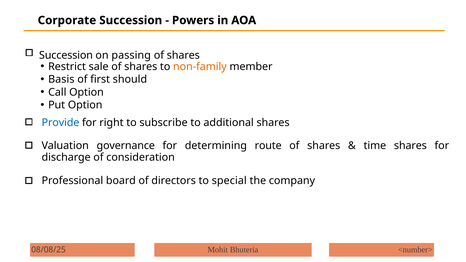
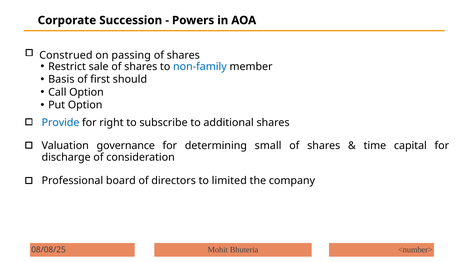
Succession: Succession -> Construed (66, 55)
non-family colour: orange -> blue (200, 67)
route: route -> small (268, 146)
time shares: shares -> capital (410, 146)
special: special -> limited (229, 181)
